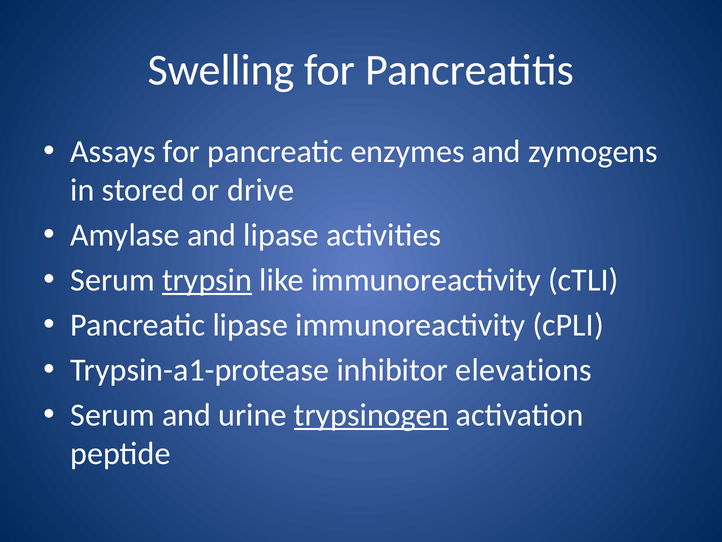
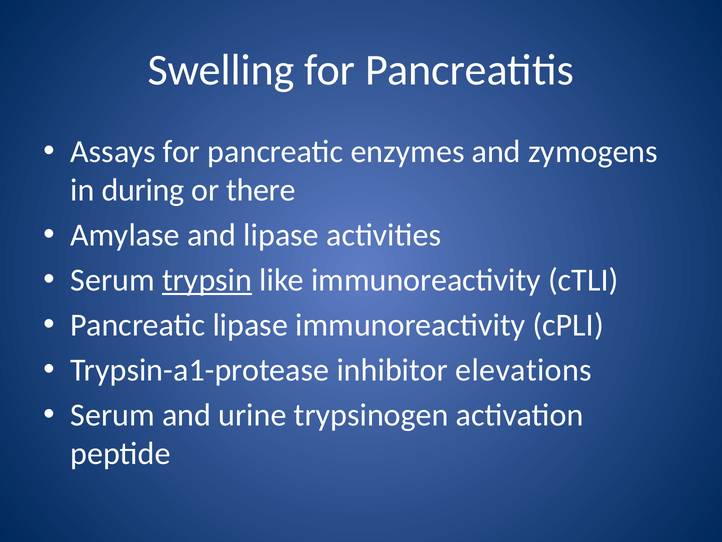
stored: stored -> during (143, 190)
drive: drive -> there (261, 190)
trypsinogen underline: present -> none (371, 415)
